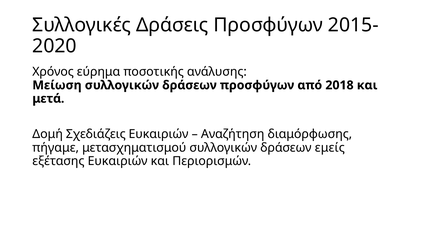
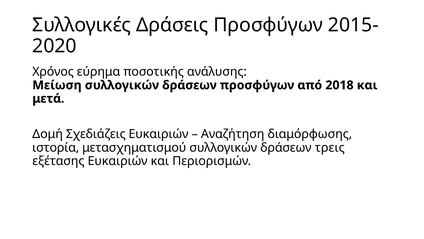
πήγαμε: πήγαμε -> ιστορία (56, 147)
εμείς: εμείς -> τρεις (330, 147)
